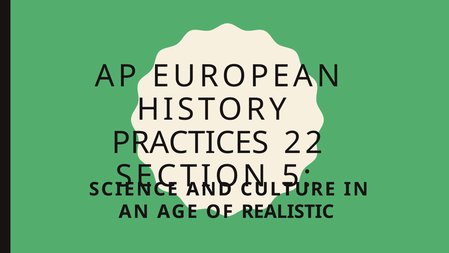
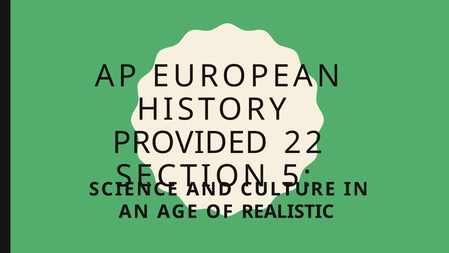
PRACTICES: PRACTICES -> PROVIDED (190, 143)
